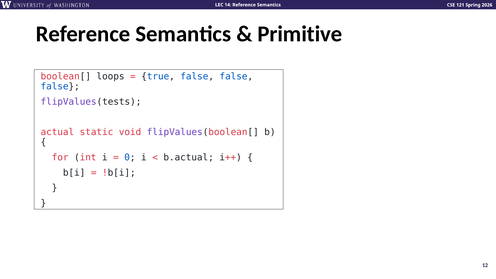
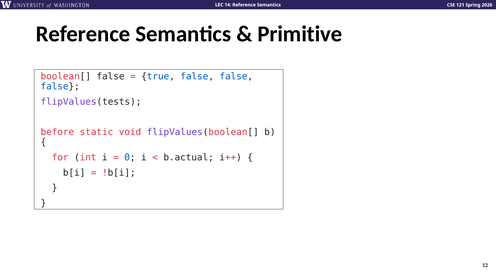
boolean[ loops: loops -> false (111, 76)
actual: actual -> before (57, 132)
